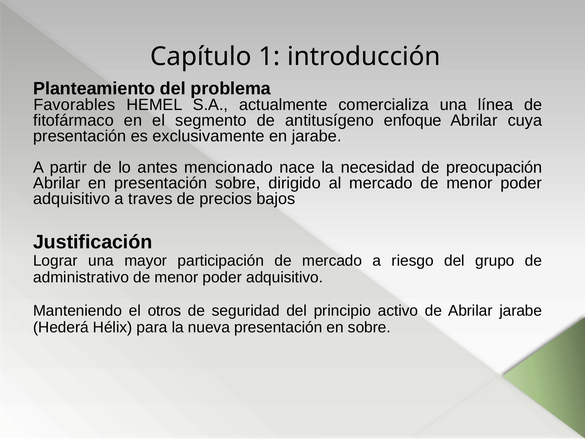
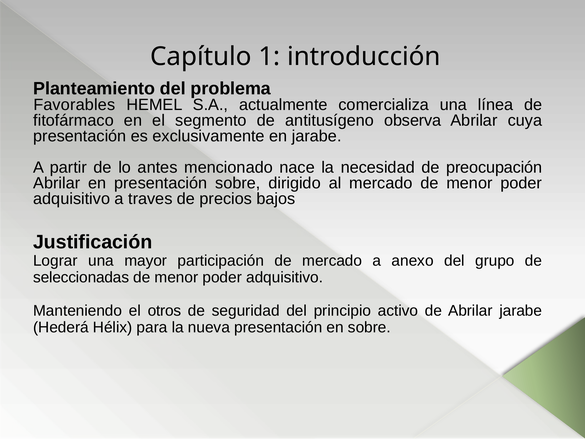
enfoque: enfoque -> observa (413, 121)
riesgo: riesgo -> anexo (413, 261)
administrativo: administrativo -> seleccionadas (81, 277)
